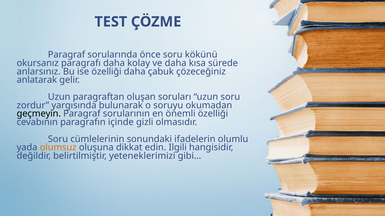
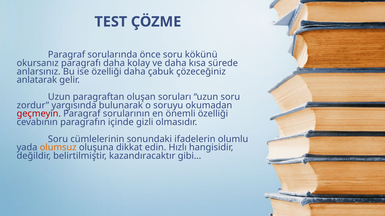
geçmeyin colour: black -> red (39, 114)
Ilgili: Ilgili -> Hızlı (178, 148)
yeteneklerimizi: yeteneklerimizi -> kazandıracaktır (142, 156)
